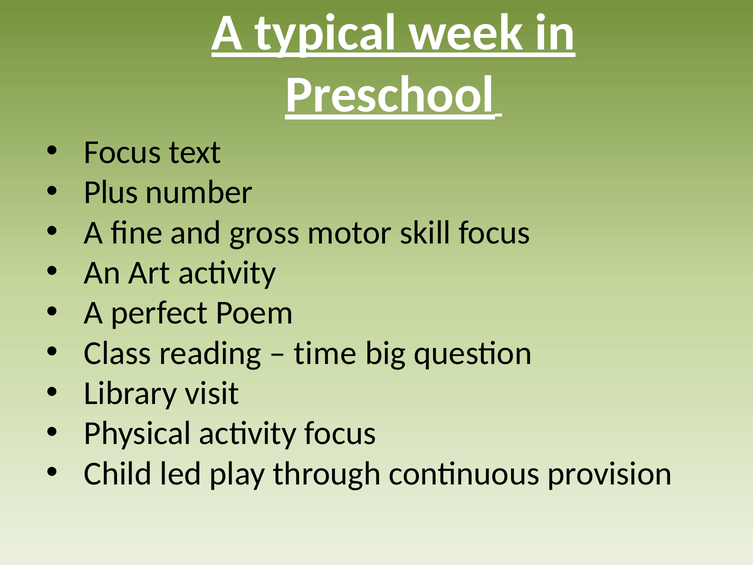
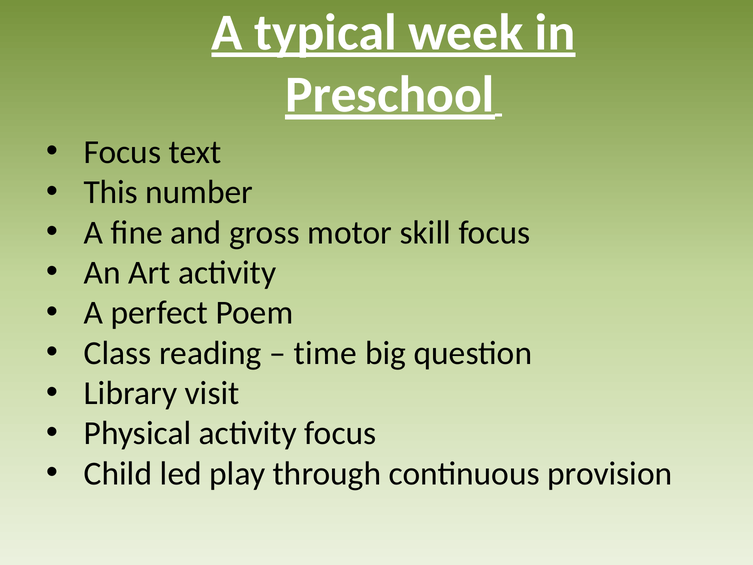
Plus: Plus -> This (111, 192)
